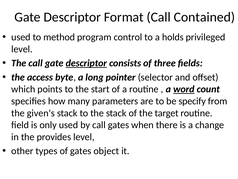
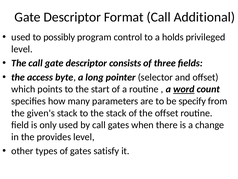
Contained: Contained -> Additional (204, 17)
method: method -> possibly (59, 37)
descriptor underline: present -> none (86, 63)
the target: target -> offset (167, 113)
object: object -> satisfy (106, 151)
